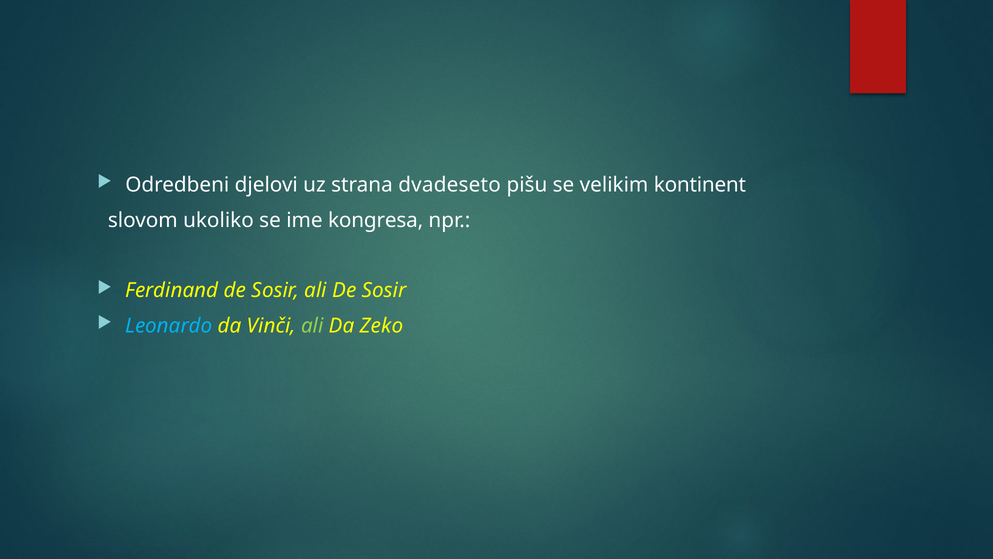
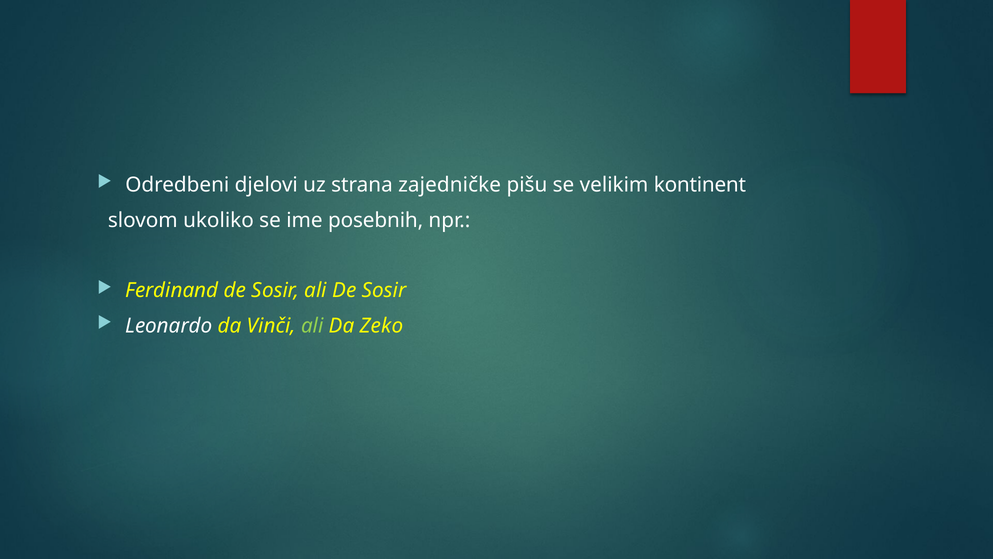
dvadeseto: dvadeseto -> zajedničke (450, 185)
kongresa: kongresa -> posebnih (376, 220)
Leonardo colour: light blue -> white (169, 326)
